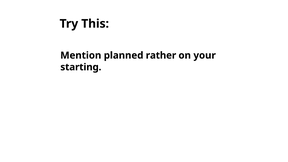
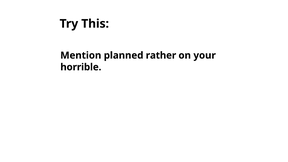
starting: starting -> horrible (81, 67)
